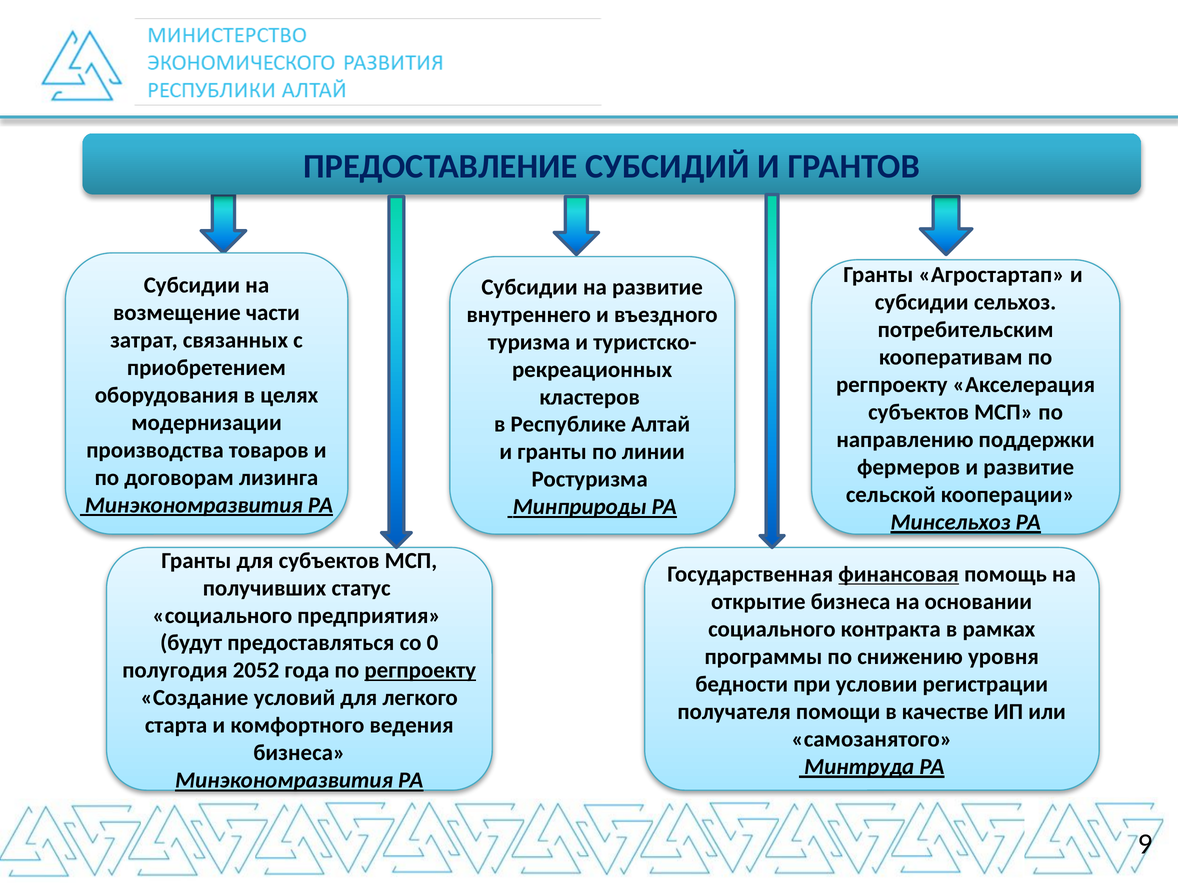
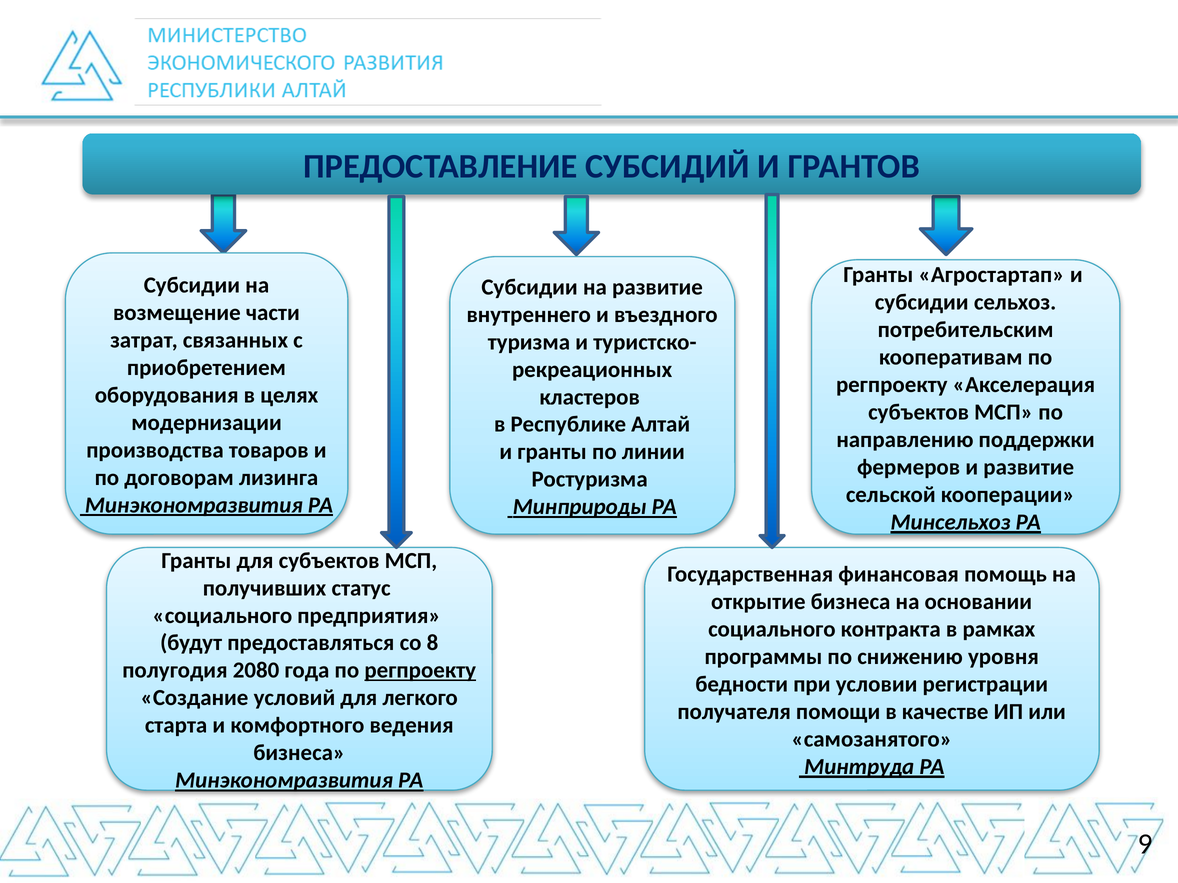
финансовая underline: present -> none (899, 575)
0: 0 -> 8 (433, 643)
2052: 2052 -> 2080 (256, 671)
